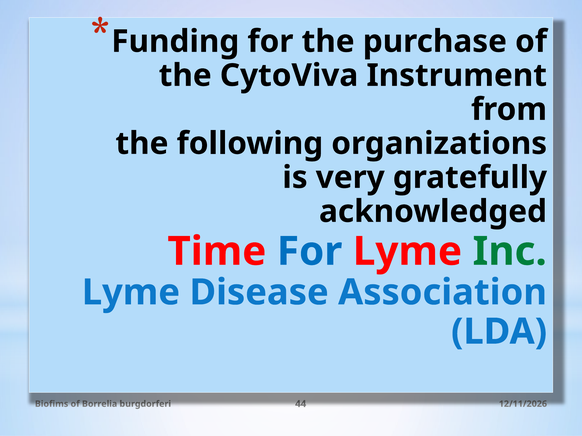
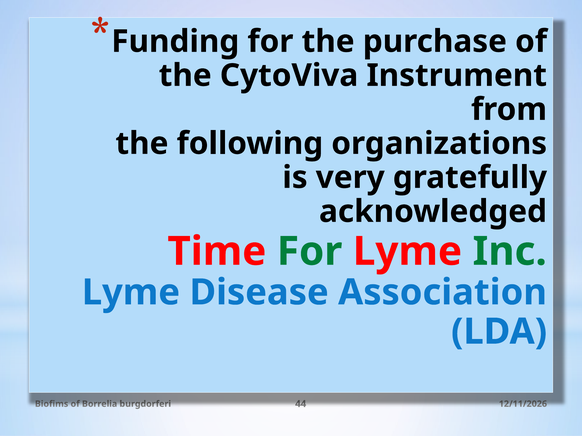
For colour: blue -> green (310, 252)
